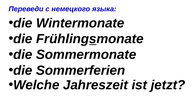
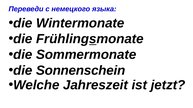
Sommerferien: Sommerferien -> Sonnenschein (81, 71)
